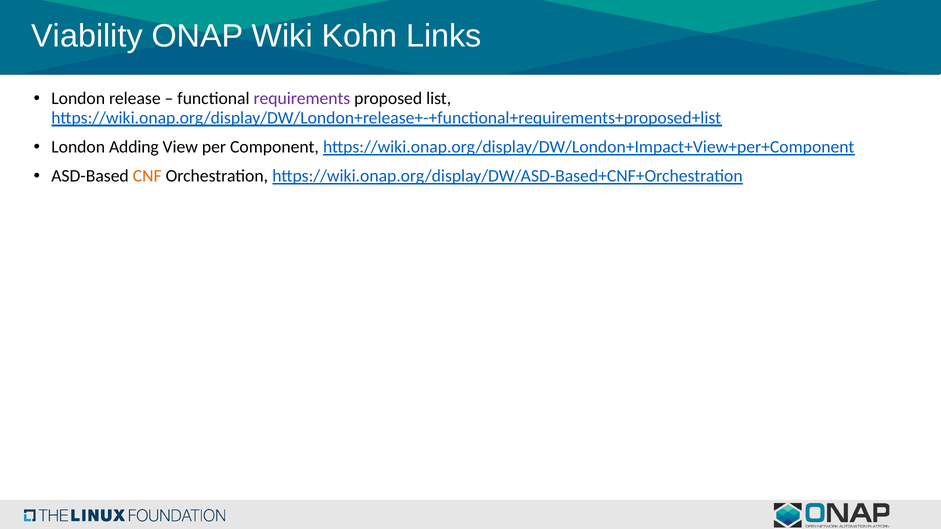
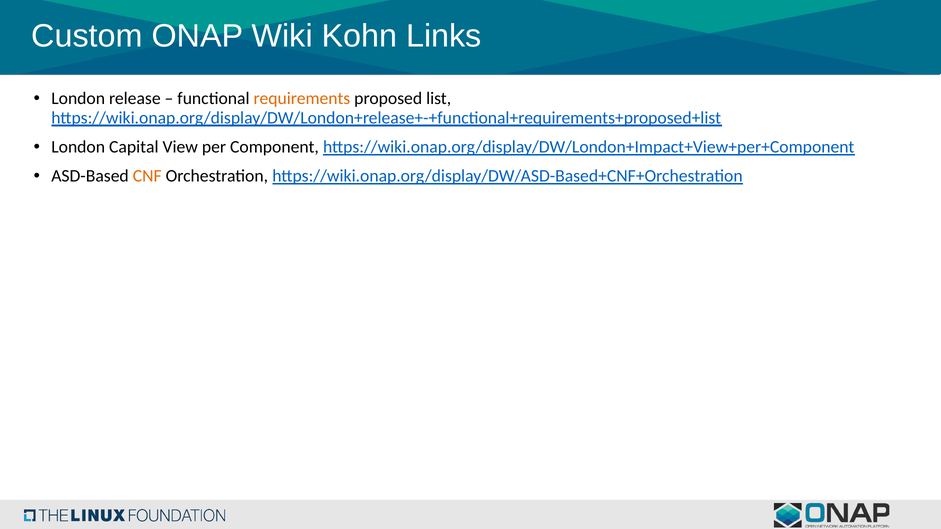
Viability: Viability -> Custom (87, 36)
requirements colour: purple -> orange (302, 99)
Adding: Adding -> Capital (134, 147)
